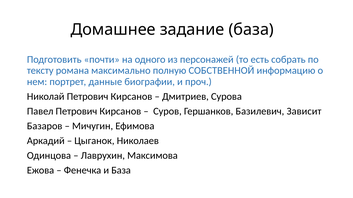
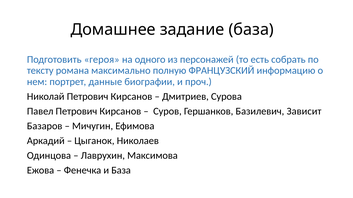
почти: почти -> героя (102, 60)
СОБСТВЕННОЙ: СОБСТВЕННОЙ -> ФРАНЦУЗСКИЙ (221, 71)
